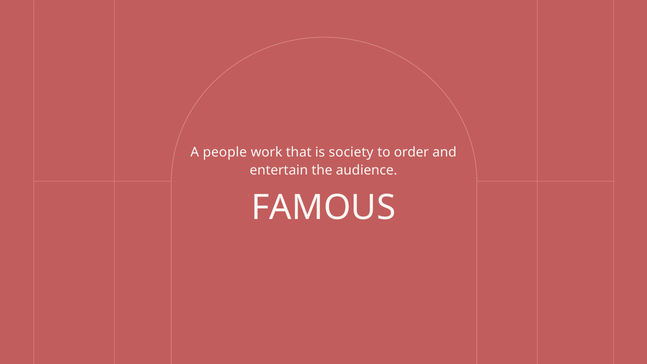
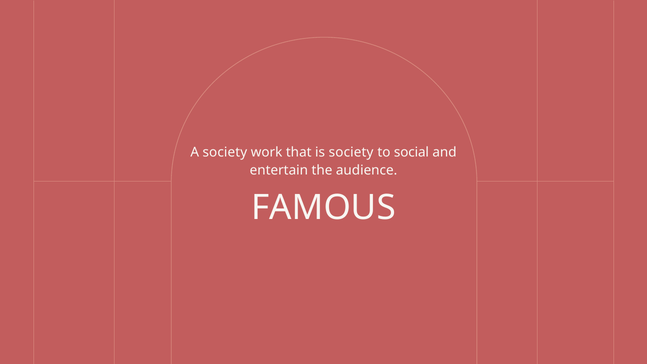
A people: people -> society (225, 152)
order: order -> social (411, 152)
